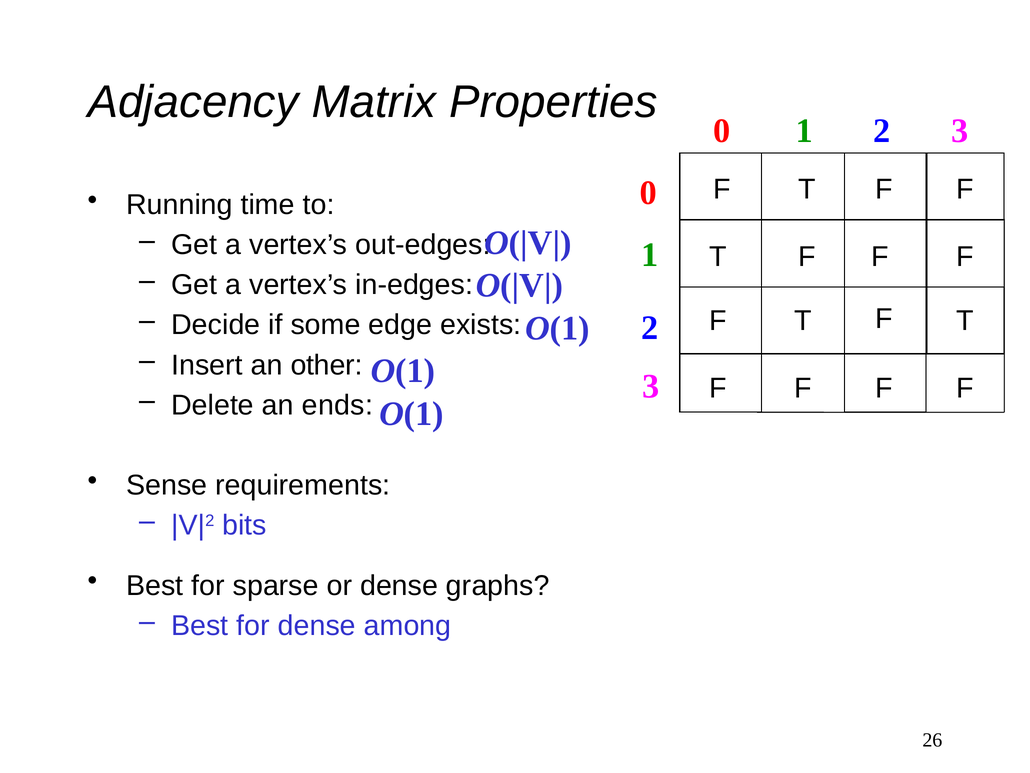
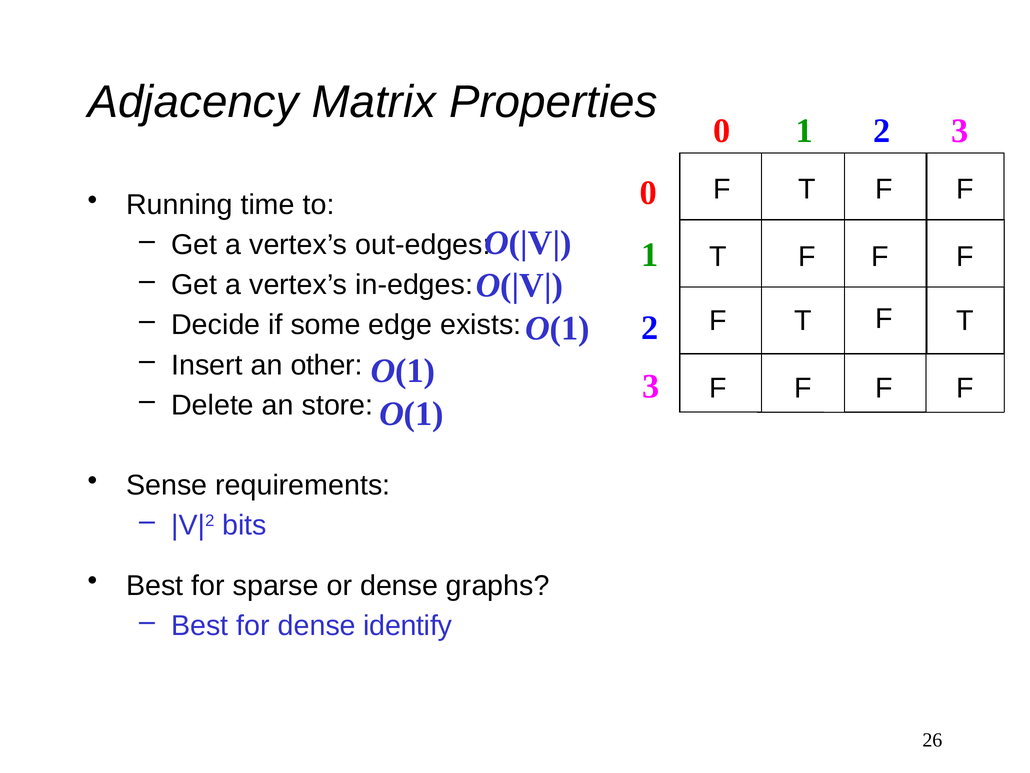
ends: ends -> store (338, 405)
among: among -> identify (408, 625)
